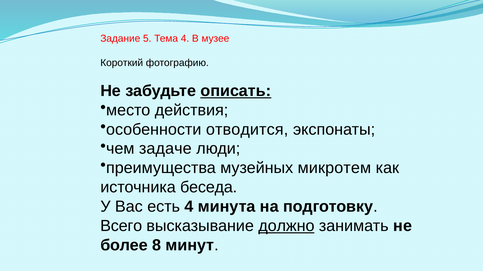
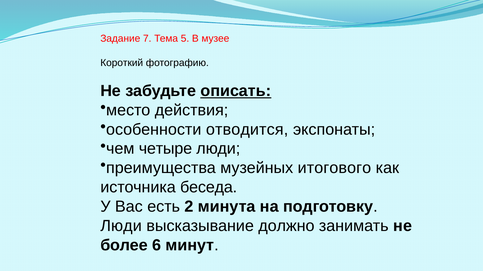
5: 5 -> 7 (147, 39)
Тема 4: 4 -> 5 (185, 39)
задаче: задаче -> четыре (165, 149)
микротем: микротем -> итогового (334, 168)
есть 4: 4 -> 2 (189, 207)
Всего: Всего -> Люди (121, 226)
должно underline: present -> none (286, 226)
8: 8 -> 6 (157, 246)
